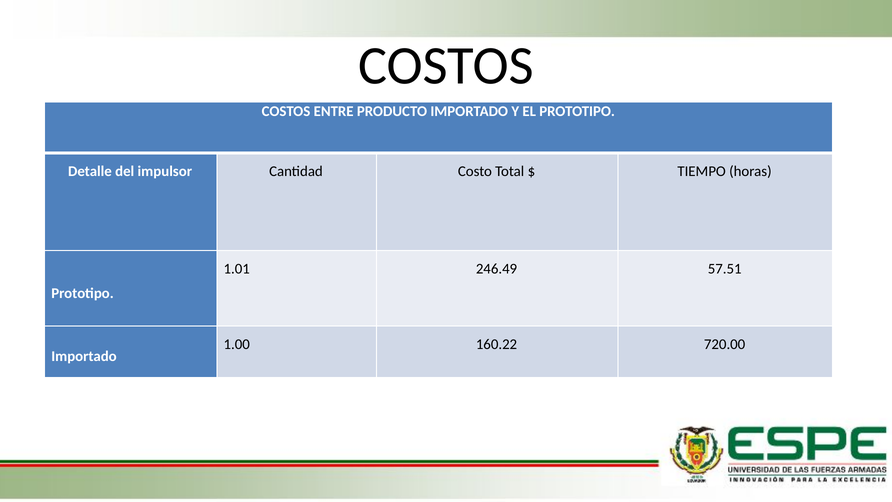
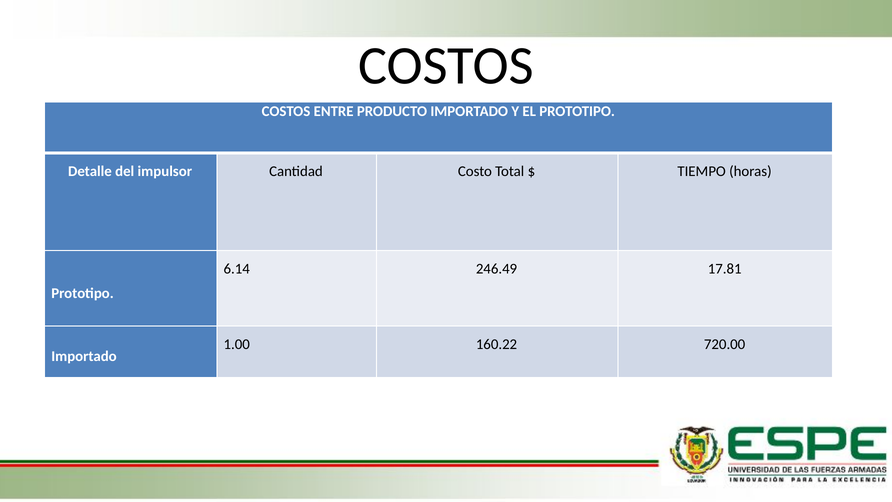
1.01: 1.01 -> 6.14 (237, 269)
57.51: 57.51 -> 17.81 (725, 269)
